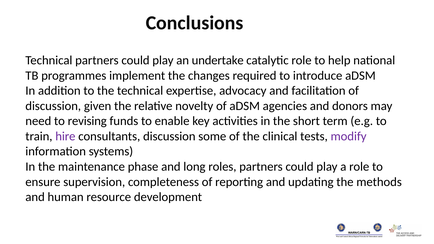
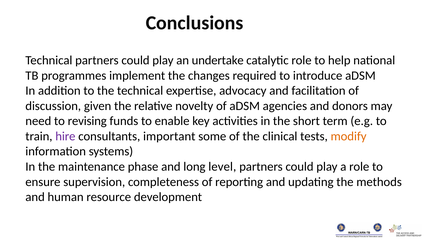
consultants discussion: discussion -> important (169, 136)
modify colour: purple -> orange (349, 136)
roles: roles -> level (222, 167)
